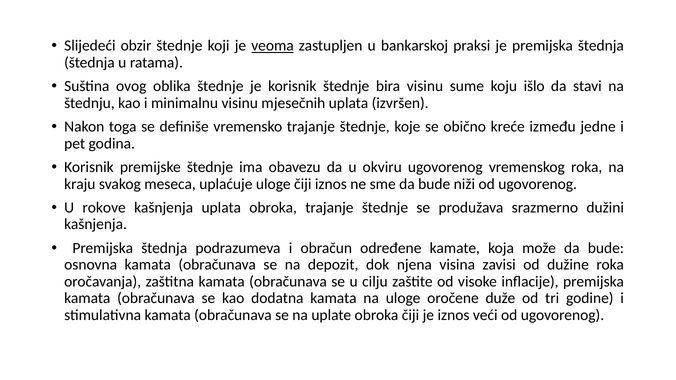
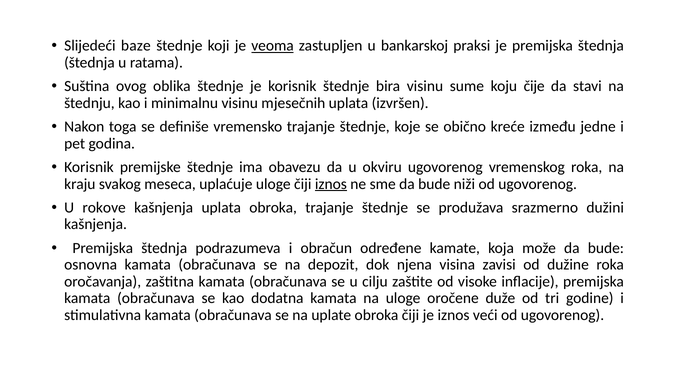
obzir: obzir -> baze (136, 46)
išlo: išlo -> čije (534, 86)
iznos underline: none -> present (331, 184)
